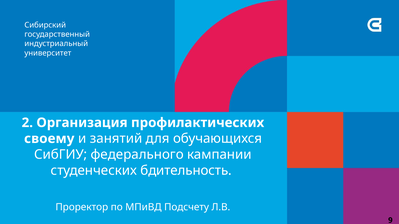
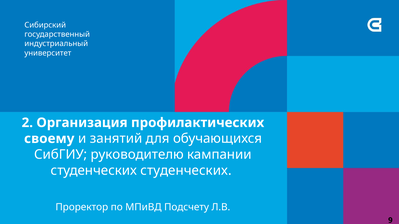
федерального: федерального -> руководителю (137, 155)
студенческих бдительность: бдительность -> студенческих (186, 171)
